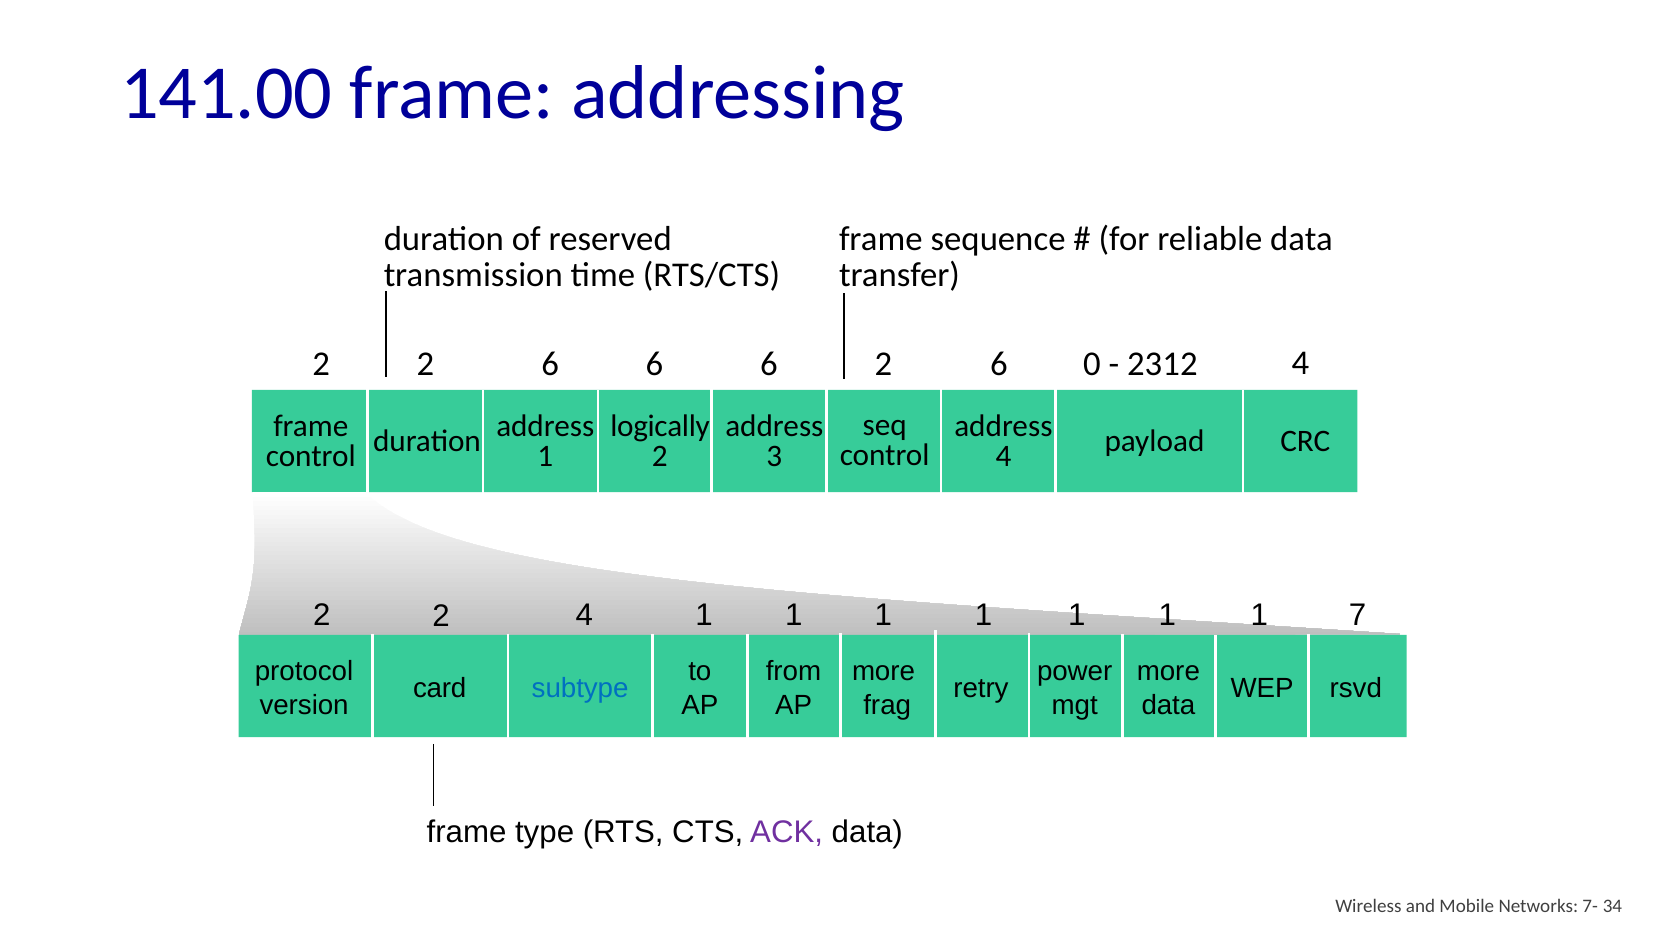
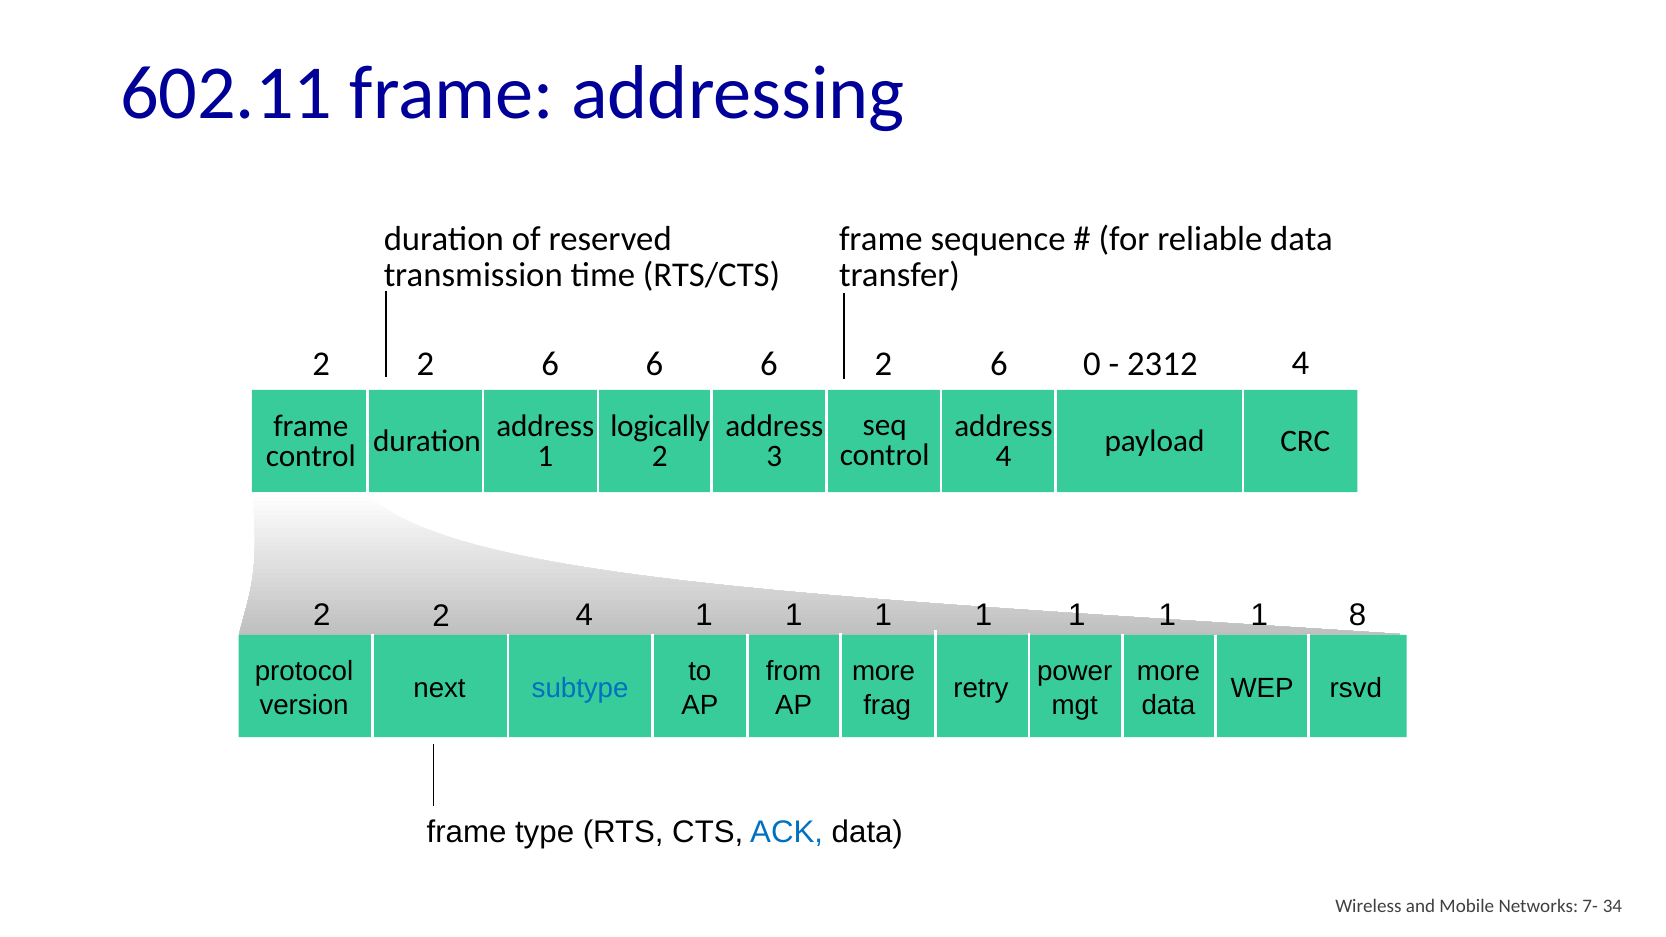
141.00: 141.00 -> 602.11 (226, 93)
7: 7 -> 8 (1357, 616)
card: card -> next (440, 688)
ACK colour: purple -> blue (787, 833)
